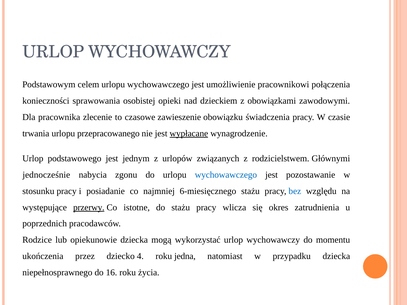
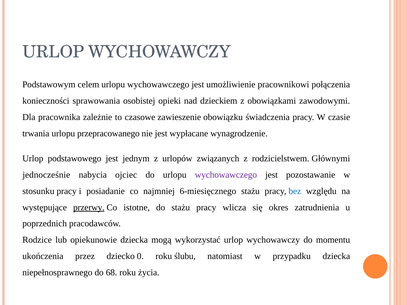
zlecenie: zlecenie -> zależnie (98, 117)
wypłacane underline: present -> none (189, 133)
zgonu: zgonu -> ojciec (126, 175)
wychowawczego colour: blue -> purple (226, 175)
4: 4 -> 0 (140, 256)
jedna: jedna -> ślubu (185, 256)
16: 16 -> 68 (111, 273)
